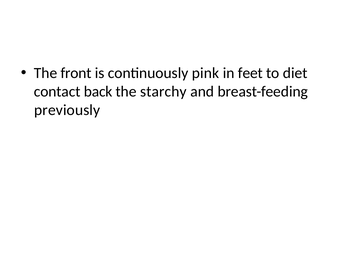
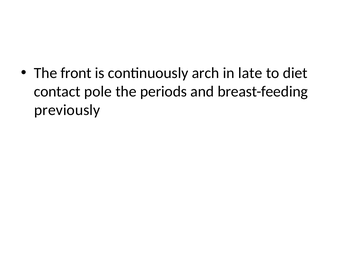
pink: pink -> arch (206, 73)
feet: feet -> late (250, 73)
back: back -> pole (98, 92)
starchy: starchy -> periods (163, 92)
